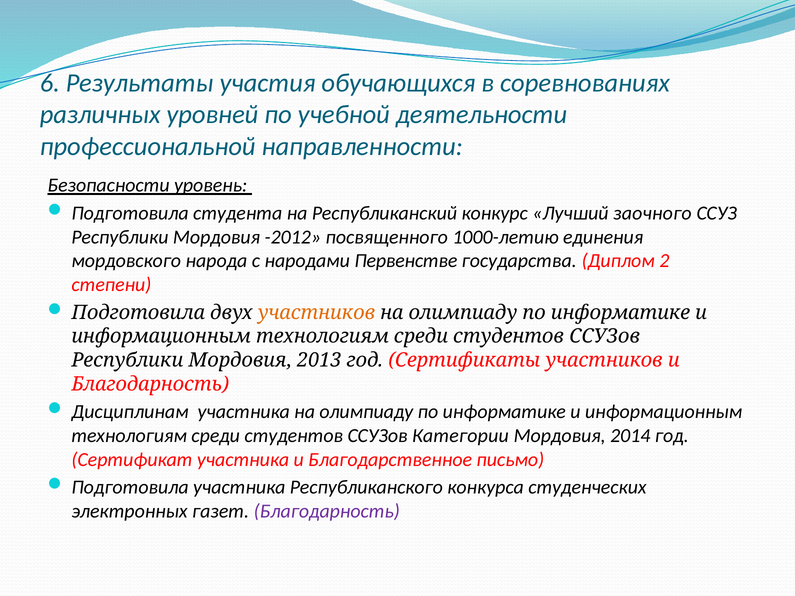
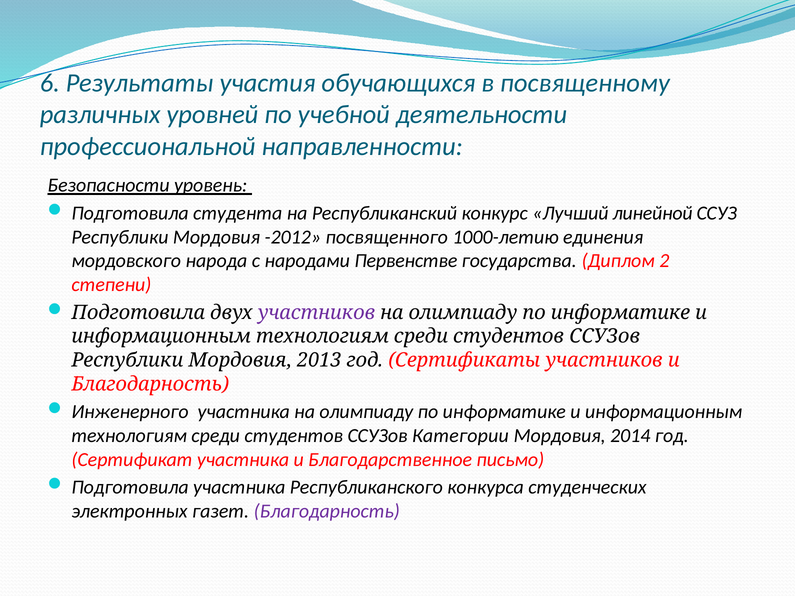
соревнованиях: соревнованиях -> посвященному (585, 83)
заочного: заочного -> линейной (653, 213)
участников colour: orange -> purple (317, 313)
Дисциплинам: Дисциплинам -> Инженерного (130, 412)
